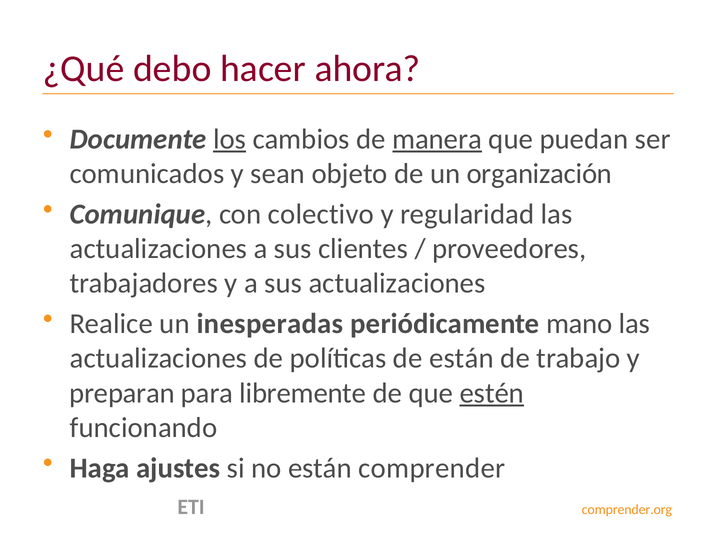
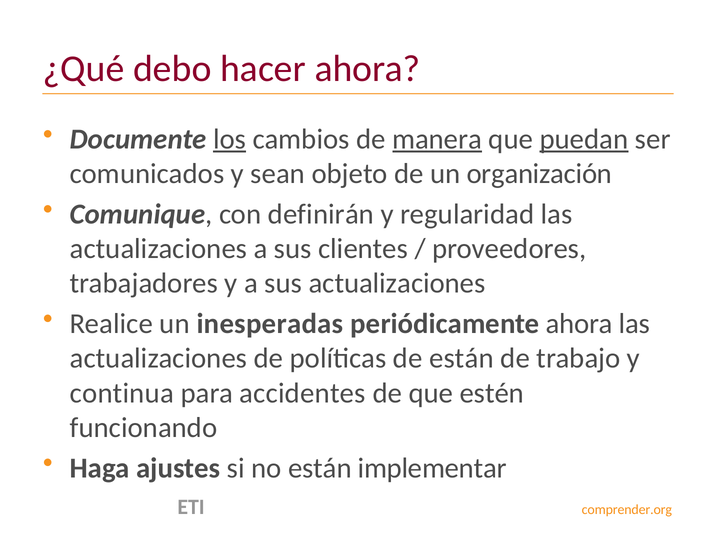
puedan underline: none -> present (584, 139)
colectivo: colectivo -> definirán (321, 214)
periódicamente mano: mano -> ahora (579, 324)
preparan: preparan -> continua (122, 393)
libremente: libremente -> accidentes (303, 393)
estén underline: present -> none (492, 393)
comprender: comprender -> implementar (432, 468)
